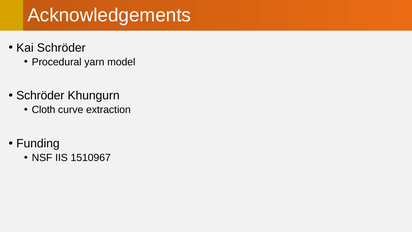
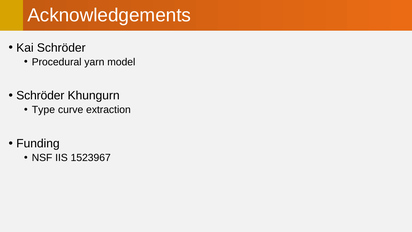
Cloth: Cloth -> Type (43, 110)
1510967: 1510967 -> 1523967 (91, 158)
